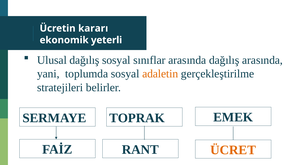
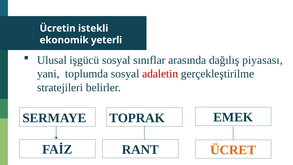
kararı: kararı -> istekli (93, 28)
Ulusal dağılış: dağılış -> işgücü (84, 60)
dağılış arasında: arasında -> piyasası (262, 60)
adaletin colour: orange -> red (160, 74)
